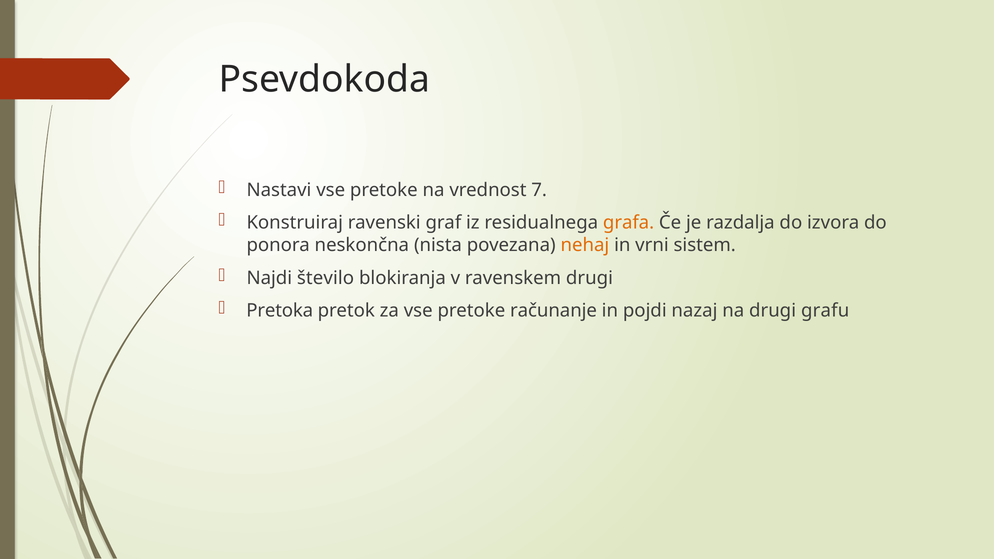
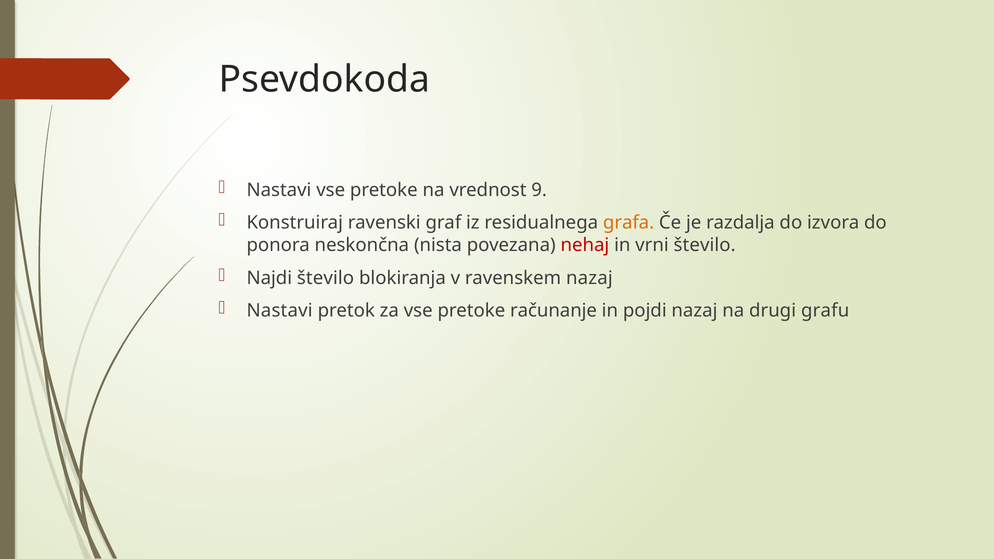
7: 7 -> 9 (539, 190)
nehaj colour: orange -> red (585, 245)
vrni sistem: sistem -> število (705, 245)
ravenskem drugi: drugi -> nazaj (589, 278)
Pretoka: Pretoka -> Nastavi (280, 311)
